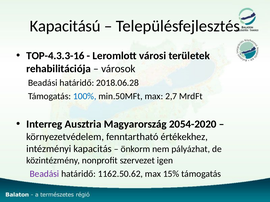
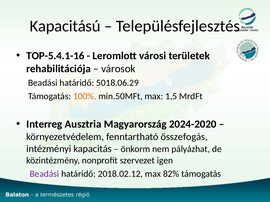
TOP-4.3.3-16: TOP-4.3.3-16 -> TOP-5.4.1-16 (55, 56)
2018.06.28: 2018.06.28 -> 5018.06.29 (118, 83)
100% colour: blue -> orange (85, 96)
2,7: 2,7 -> 1,5 (171, 96)
2054-2020: 2054-2020 -> 2024-2020 (193, 124)
értékekhez: értékekhez -> összefogás (184, 137)
1162.50.62: 1162.50.62 -> 2018.02.12 (120, 174)
15%: 15% -> 82% (171, 174)
